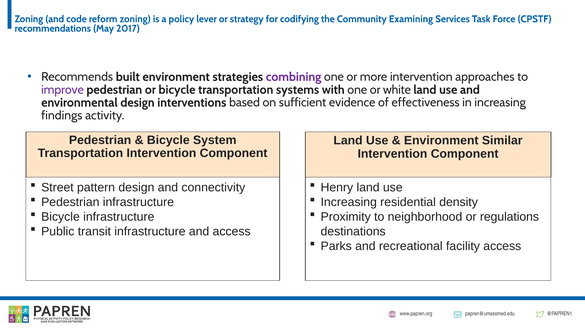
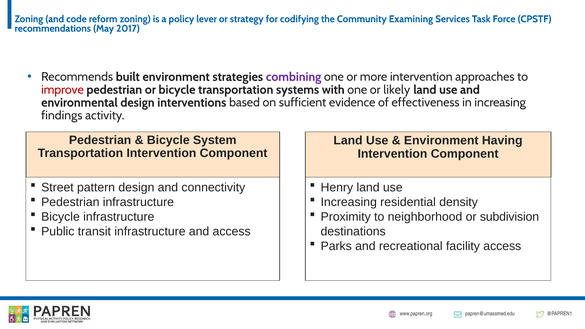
improve colour: purple -> red (62, 90)
white: white -> likely (397, 90)
Similar: Similar -> Having (502, 141)
regulations: regulations -> subdivision (509, 217)
